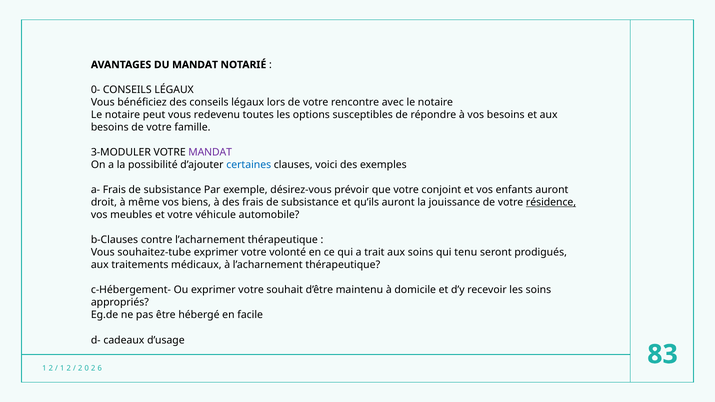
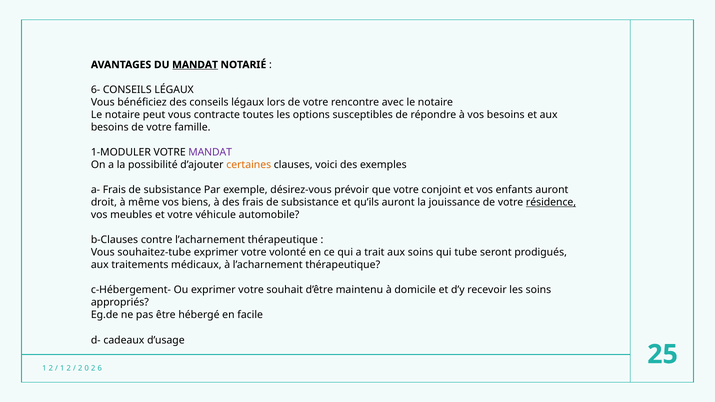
MANDAT underline: none -> present (195, 65)
0-: 0- -> 6- (96, 90)
redevenu: redevenu -> contracte (217, 115)
3-MODULER: 3-MODULER -> 1-MODULER (121, 152)
certaines colour: blue -> orange (249, 165)
tenu: tenu -> tube (466, 253)
83: 83 -> 25 (663, 354)
